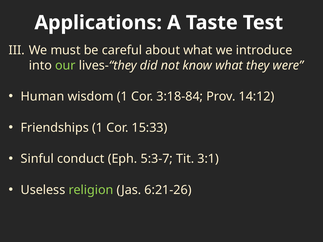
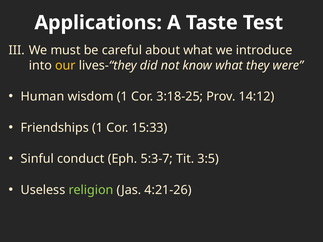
our colour: light green -> yellow (65, 65)
3:18-84: 3:18-84 -> 3:18-25 (180, 97)
3:1: 3:1 -> 3:5 (208, 159)
6:21-26: 6:21-26 -> 4:21-26 (168, 190)
